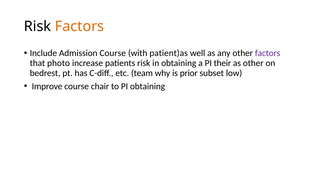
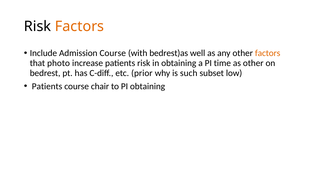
patient)as: patient)as -> bedrest)as (169, 53)
factors colour: purple -> orange (268, 53)
their: their -> time (222, 63)
team: team -> prior (142, 73)
prior: prior -> such (189, 73)
Improve: Improve -> Patients (47, 86)
